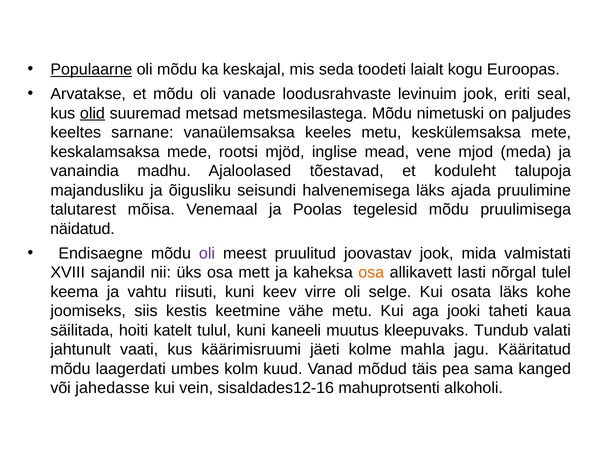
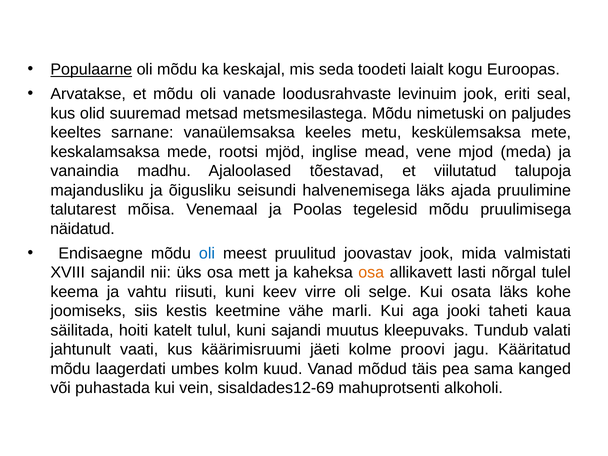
olid underline: present -> none (92, 113)
koduleht: koduleht -> viilutatud (465, 171)
oli colour: purple -> blue (207, 253)
vähe metu: metu -> marli (352, 311)
kaneeli: kaneeli -> sajandi (296, 330)
mahla: mahla -> proovi (423, 350)
jahedasse: jahedasse -> puhastada (113, 388)
sisaldades12-16: sisaldades12-16 -> sisaldades12-69 (276, 388)
